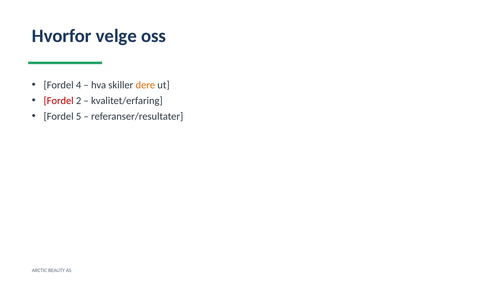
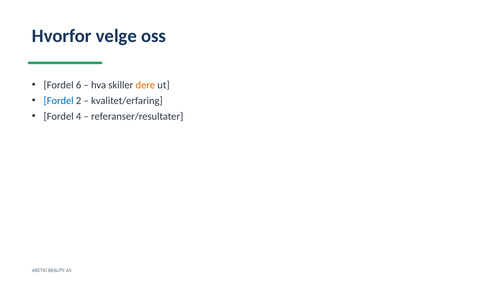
4: 4 -> 6 (79, 85)
Fordel colour: red -> blue (59, 101)
5: 5 -> 4 (79, 116)
